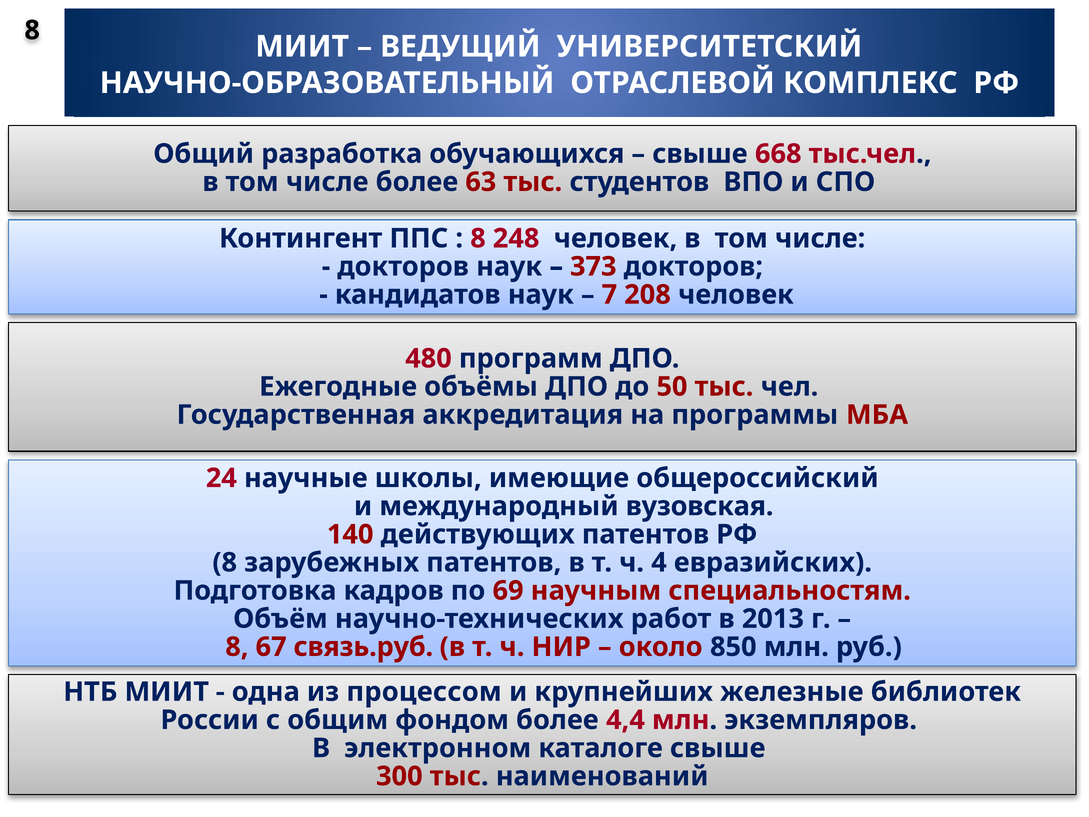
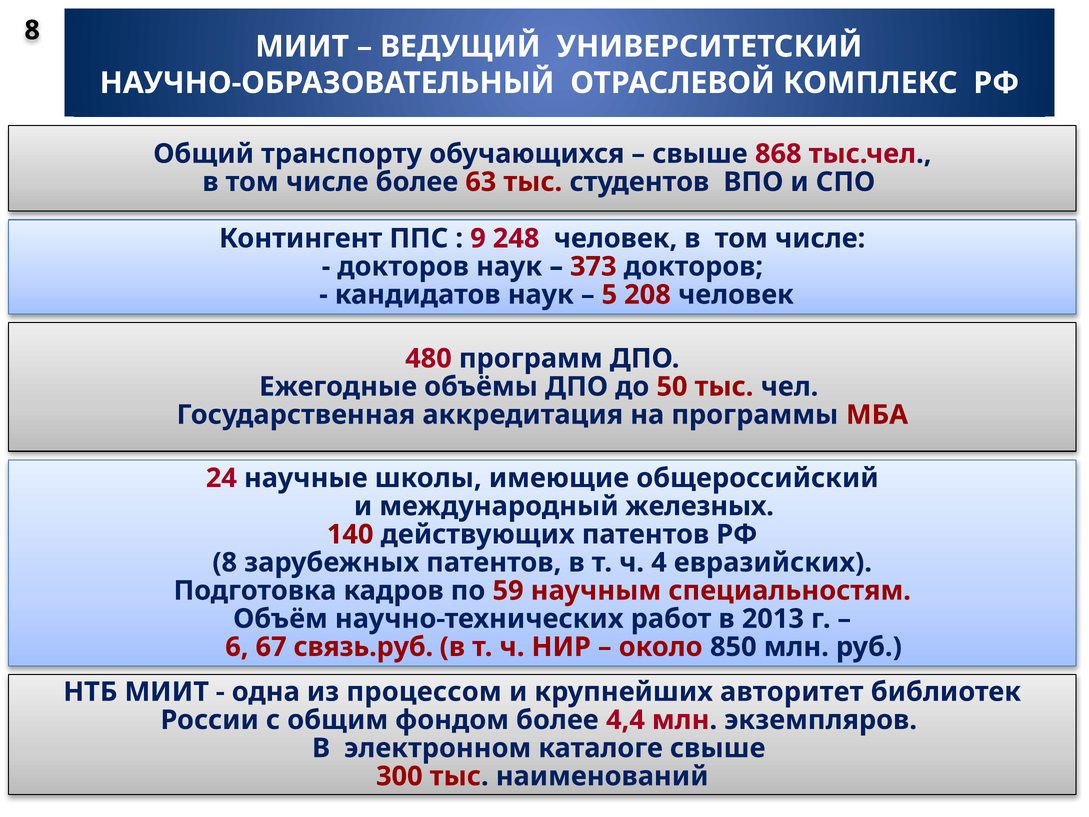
разработка: разработка -> транспорту (342, 154)
668: 668 -> 868 (778, 154)
8: 8 -> 9 (478, 238)
7: 7 -> 5 (609, 295)
вузовская: вузовская -> железных (700, 506)
69: 69 -> 59 (508, 590)
8: 8 -> 6 (237, 647)
железные: железные -> авторитет (792, 692)
